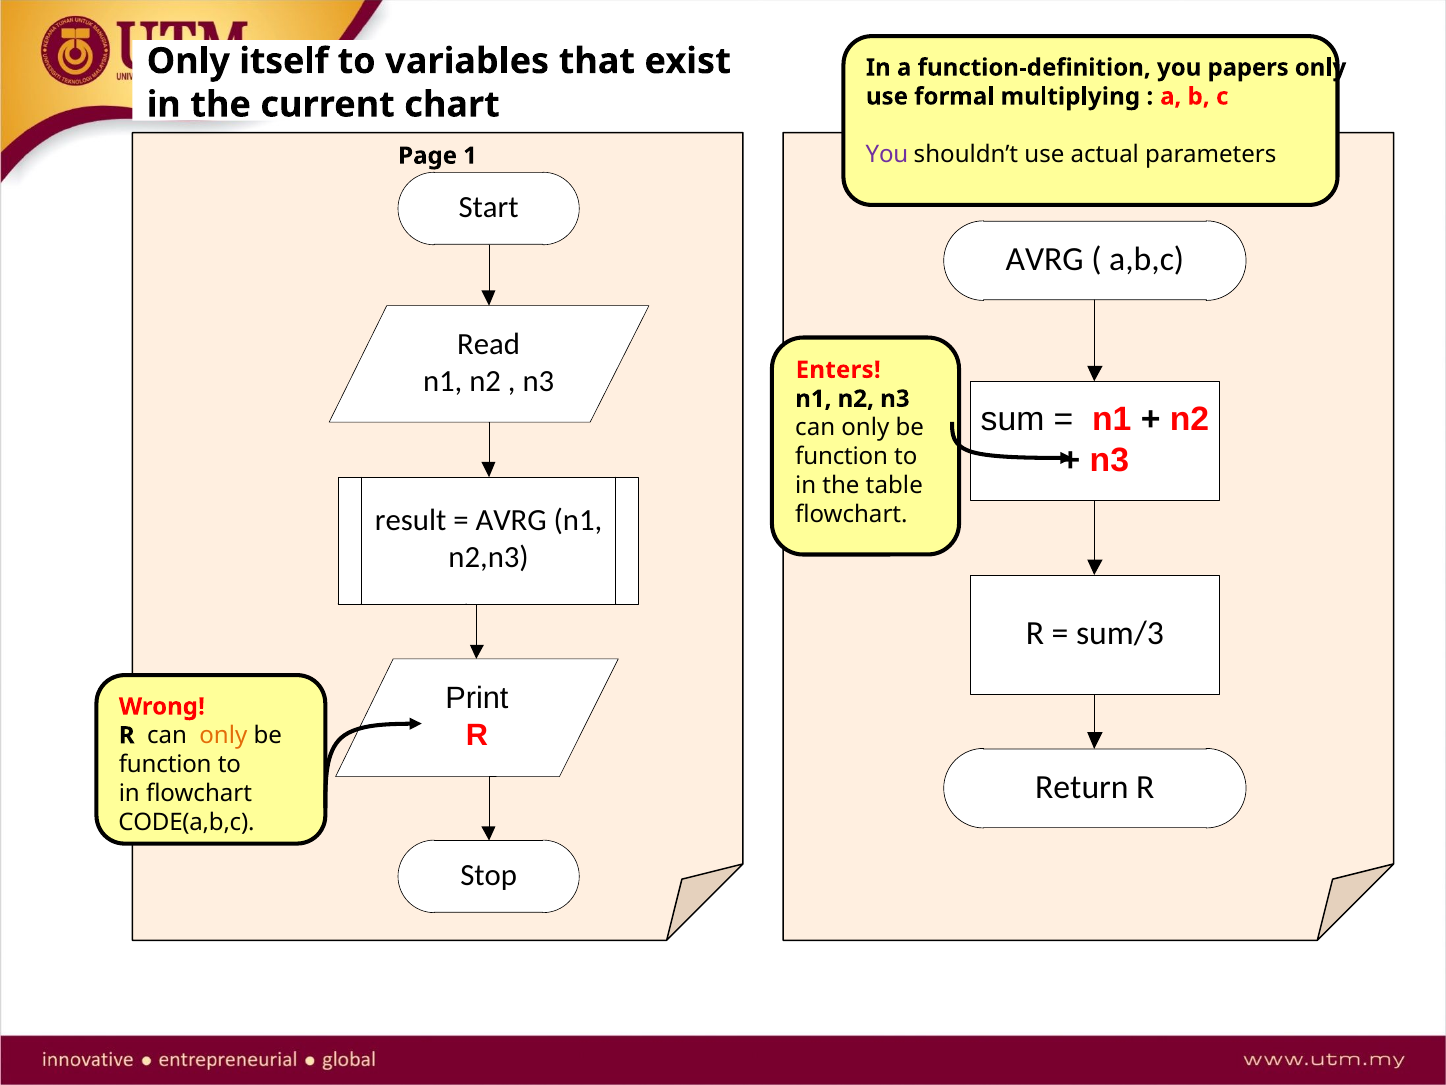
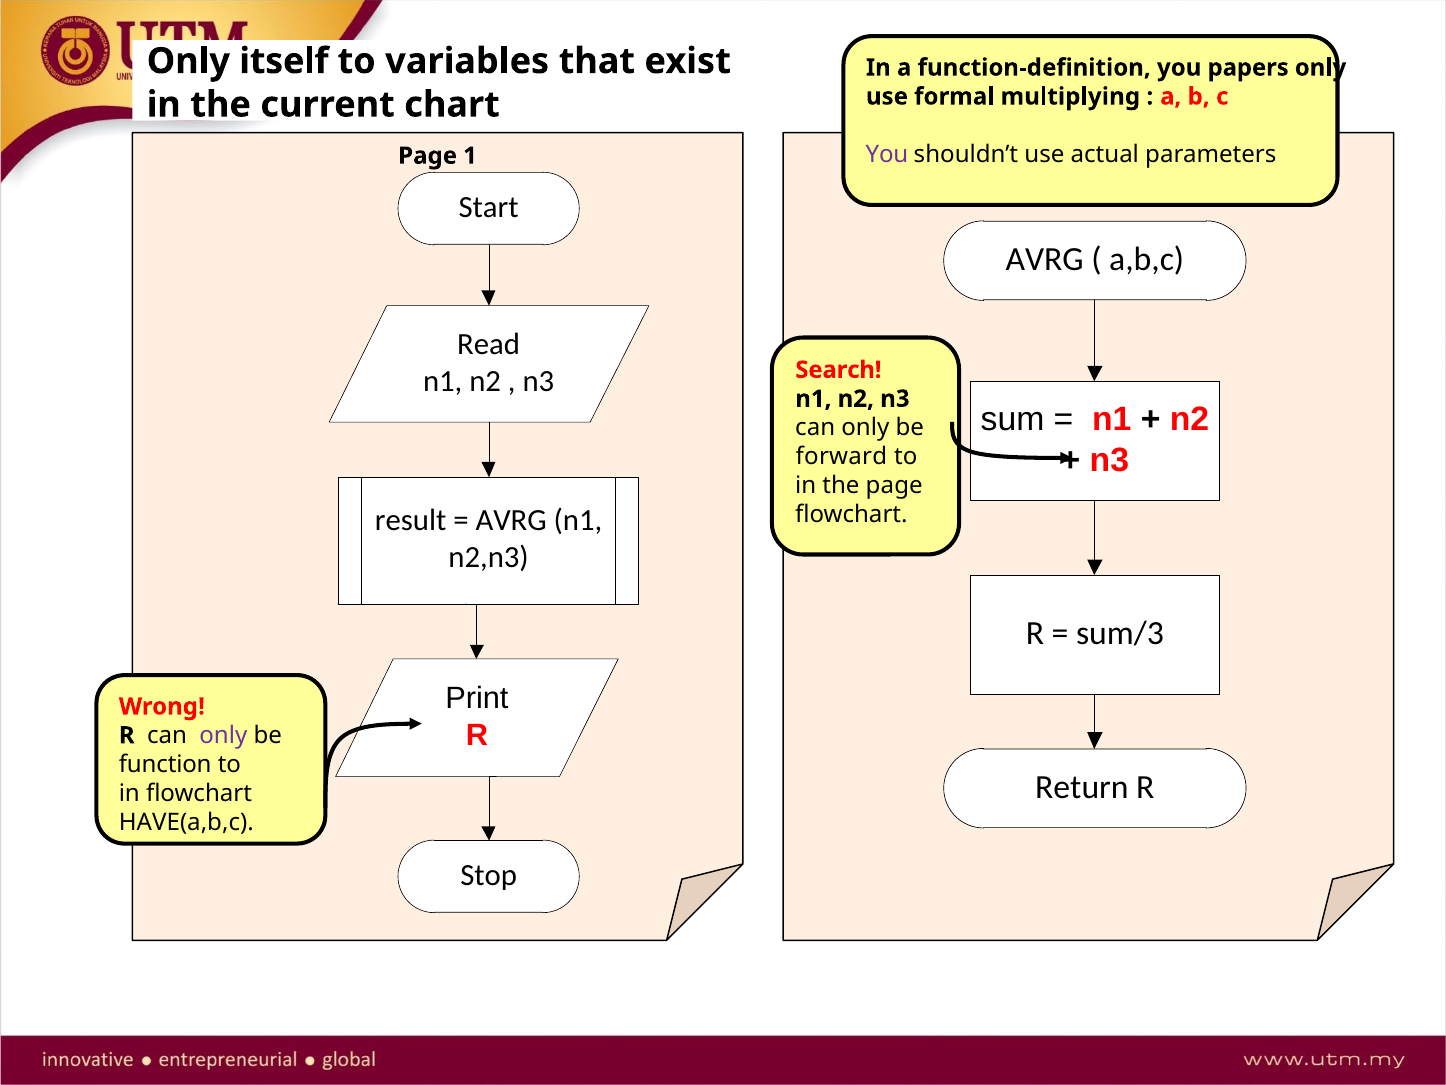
Enters: Enters -> Search (838, 370)
function: function -> forward (841, 456)
the table: table -> page (894, 485)
only colour: orange -> purple (223, 735)
CODE(a,b,c: CODE(a,b,c -> HAVE(a,b,c (186, 822)
